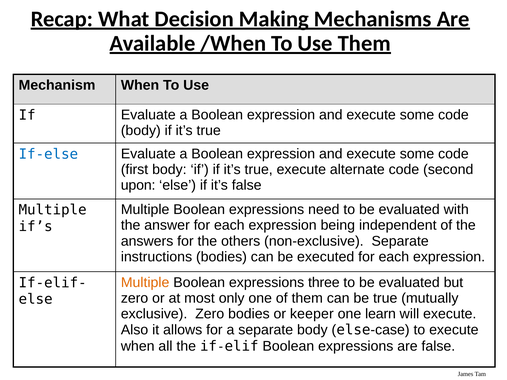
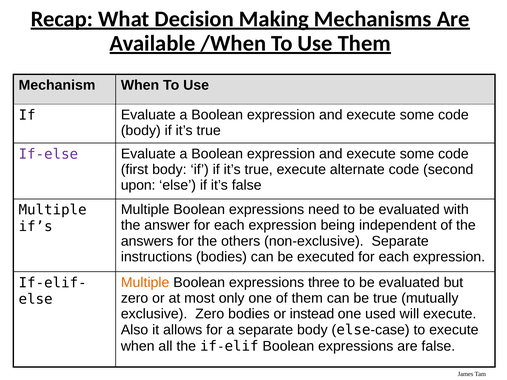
If-else colour: blue -> purple (48, 154)
keeper: keeper -> instead (312, 314)
learn: learn -> used (380, 314)
